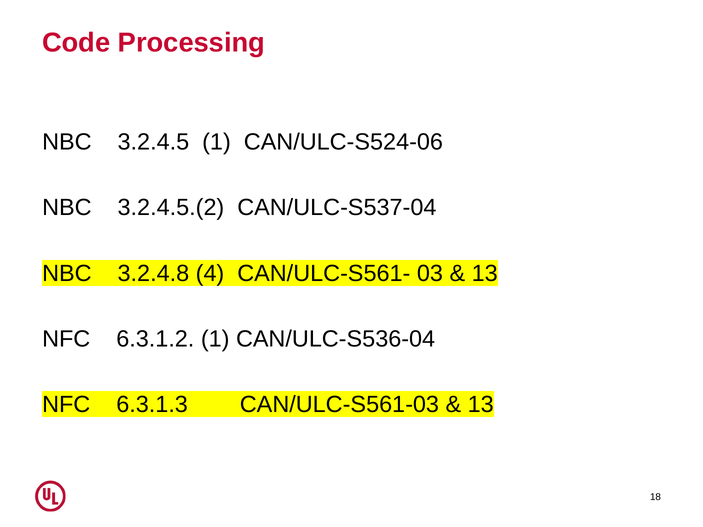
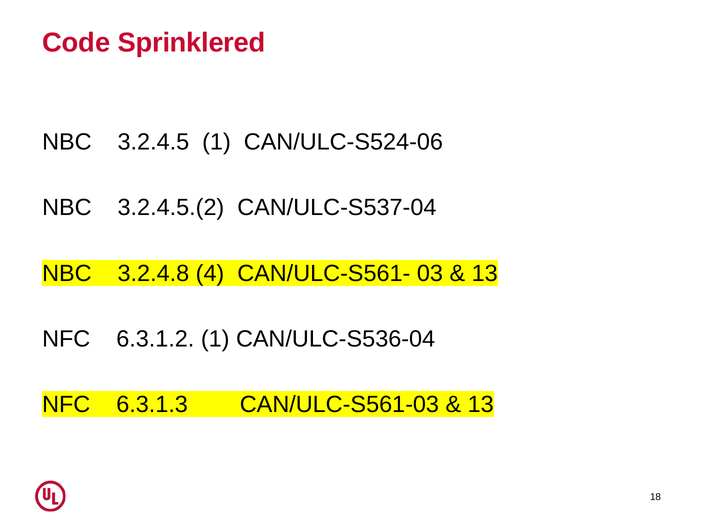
Processing: Processing -> Sprinklered (192, 43)
